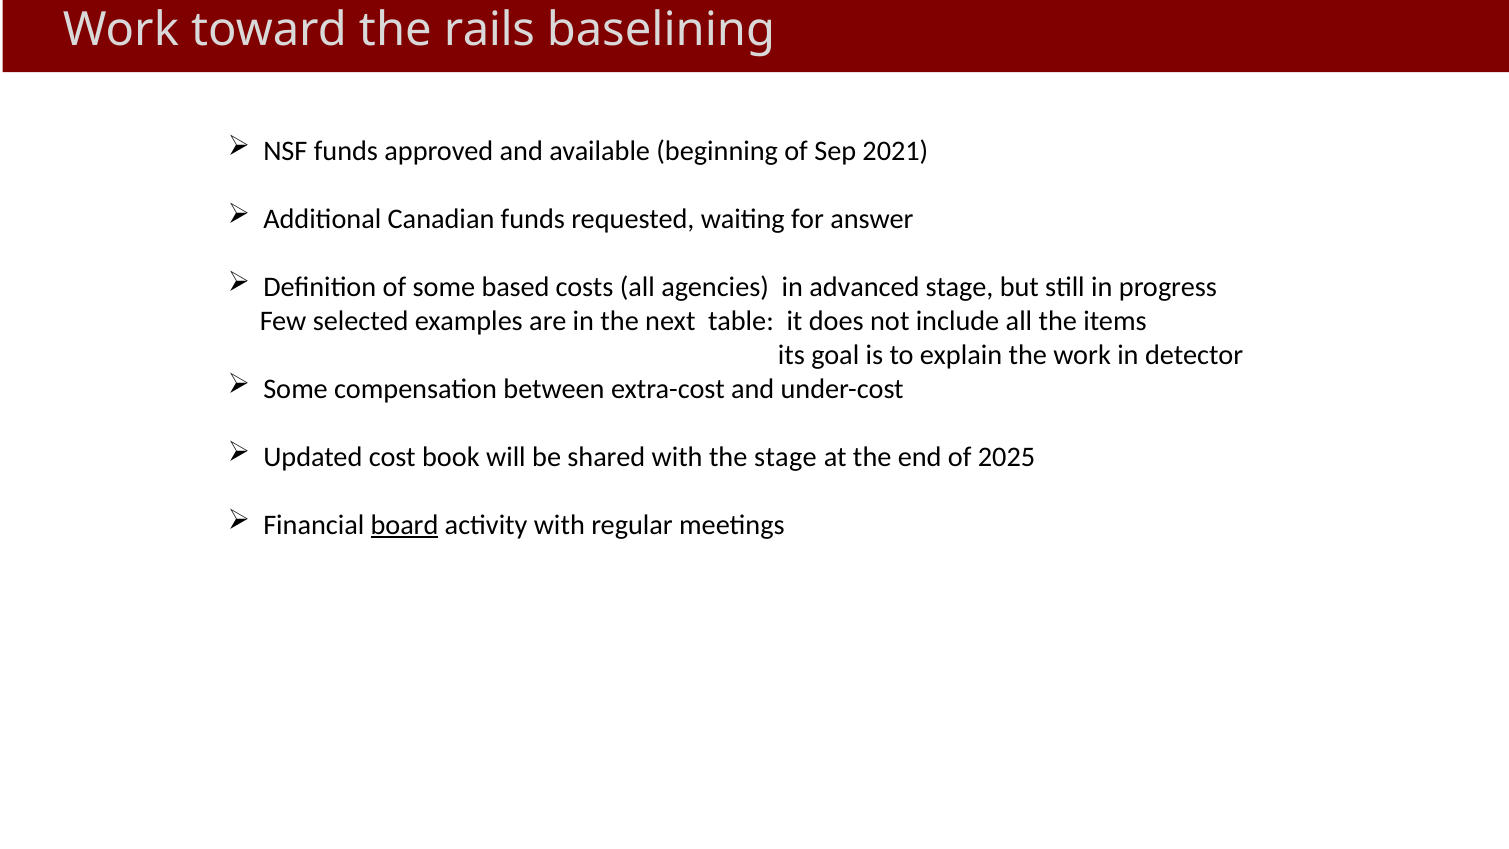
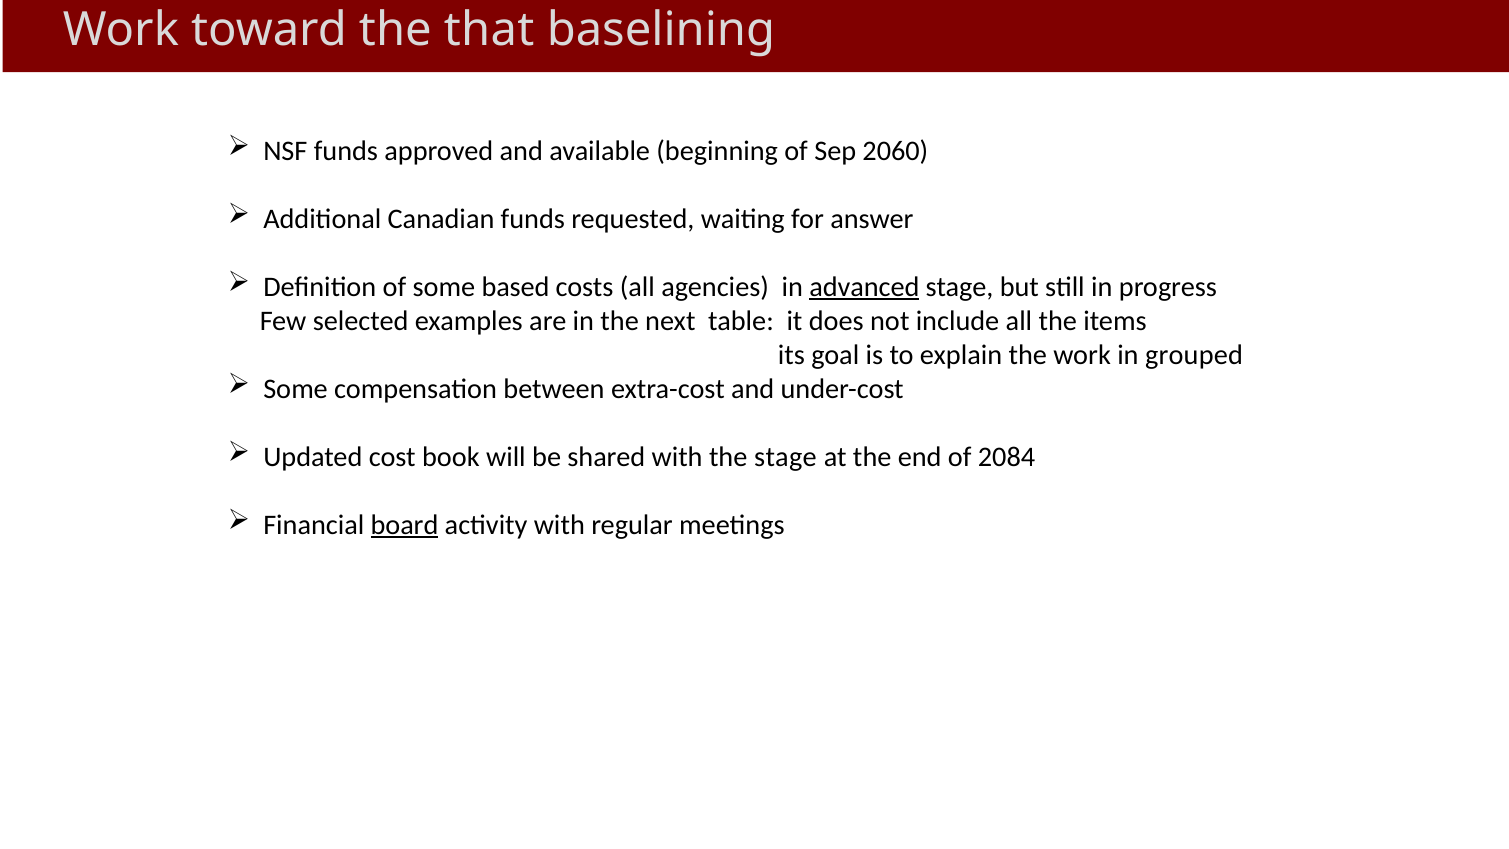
rails: rails -> that (489, 30)
2021: 2021 -> 2060 (895, 151)
advanced underline: none -> present (864, 287)
detector: detector -> grouped (1194, 355)
2025: 2025 -> 2084 (1007, 457)
